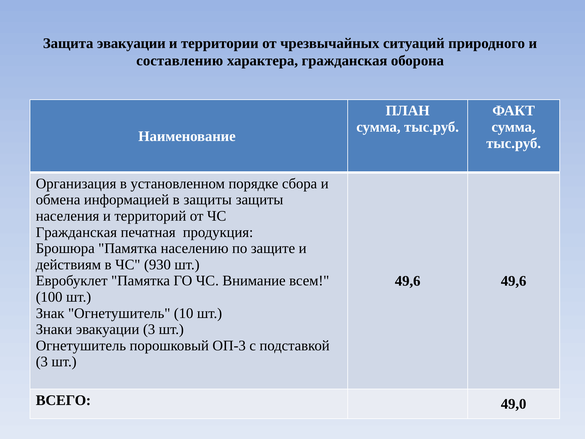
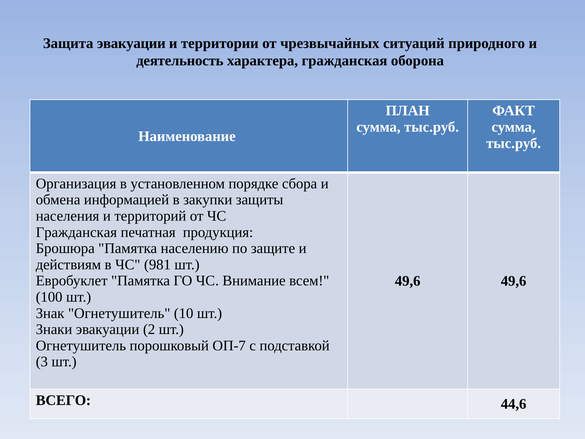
составлению: составлению -> деятельность (180, 61)
в защиты: защиты -> закупки (208, 200)
930: 930 -> 981 (157, 264)
эвакуации 3: 3 -> 2 (149, 329)
ОП-3: ОП-3 -> ОП-7 (229, 345)
49,0: 49,0 -> 44,6 (514, 404)
